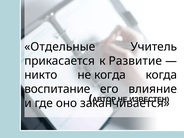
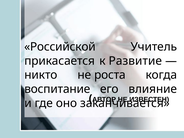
Отдельные: Отдельные -> Российской (60, 47)
не когда: когда -> роста (110, 75)
